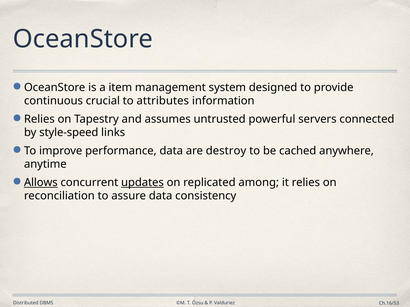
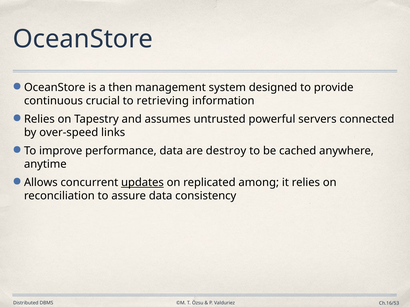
item: item -> then (120, 88)
attributes: attributes -> retrieving (163, 101)
style-speed: style-speed -> over-speed (69, 133)
Allows underline: present -> none (41, 183)
